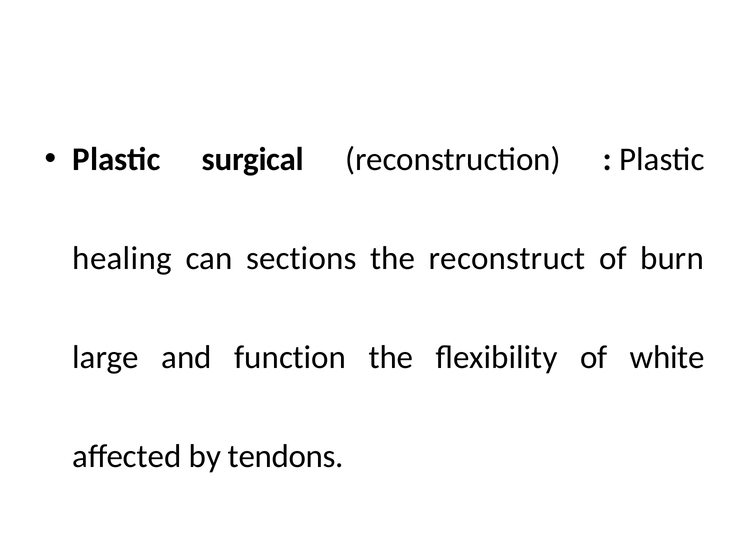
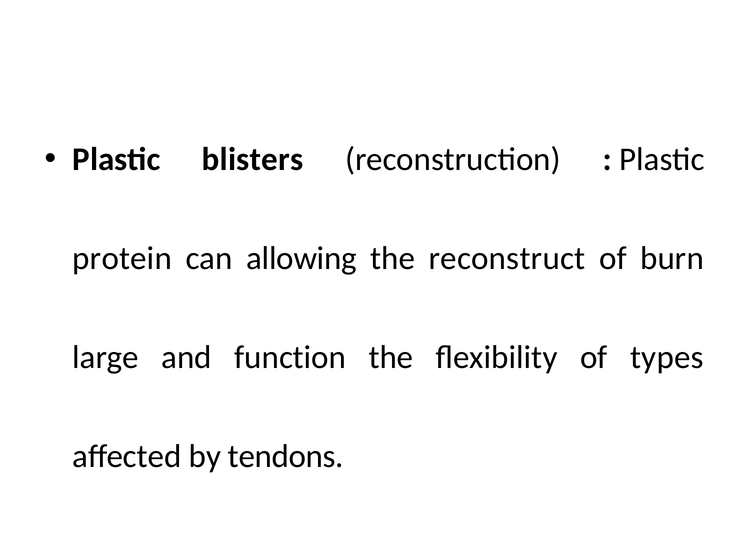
surgical: surgical -> blisters (253, 160)
healing: healing -> protein (122, 259)
sections: sections -> allowing (302, 259)
white: white -> types (667, 358)
